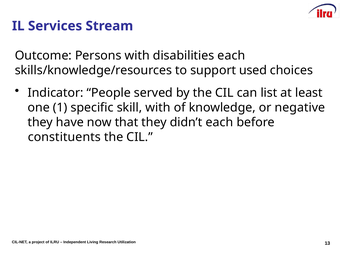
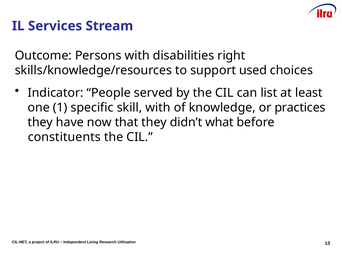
disabilities each: each -> right (231, 56)
negative: negative -> practices (300, 108)
didn’t each: each -> what (219, 123)
